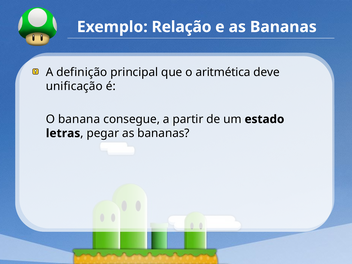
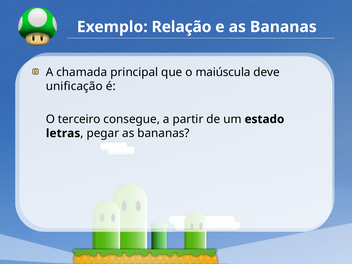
definição: definição -> chamada (82, 72)
aritmética: aritmética -> maiúscula (223, 72)
banana: banana -> terceiro (79, 119)
